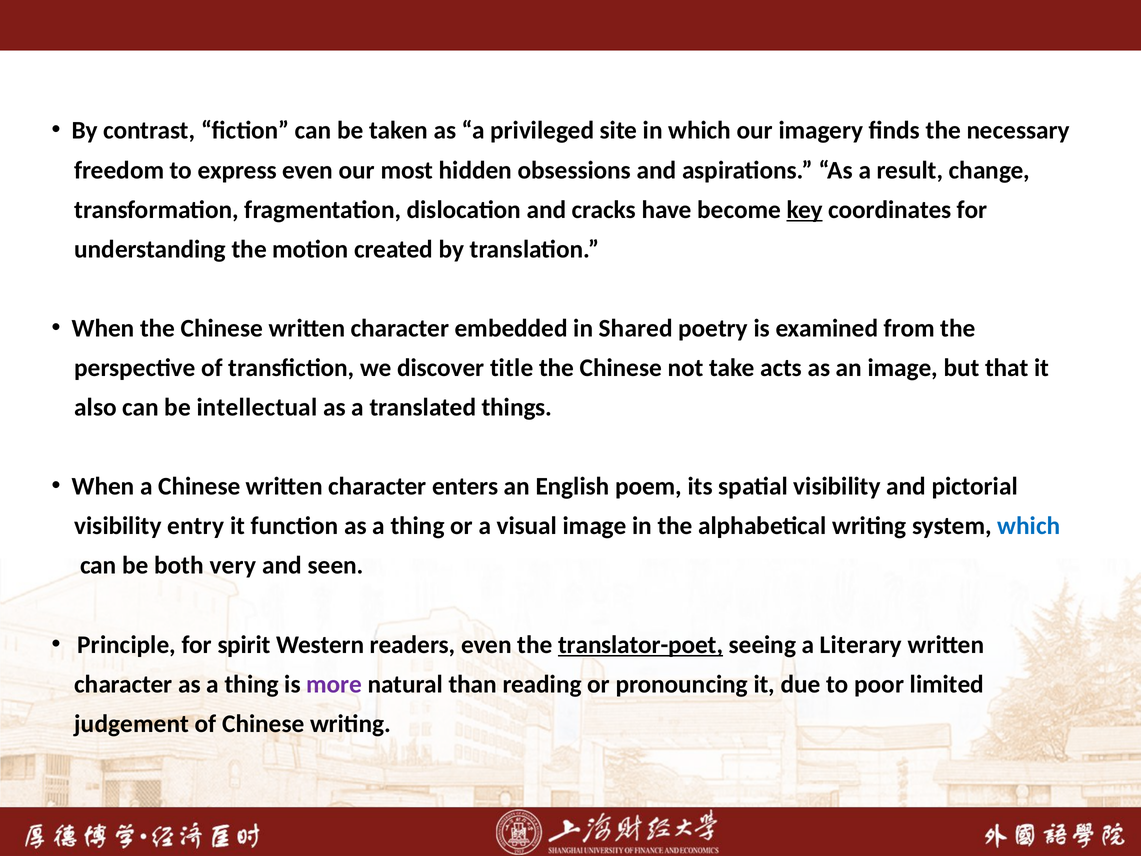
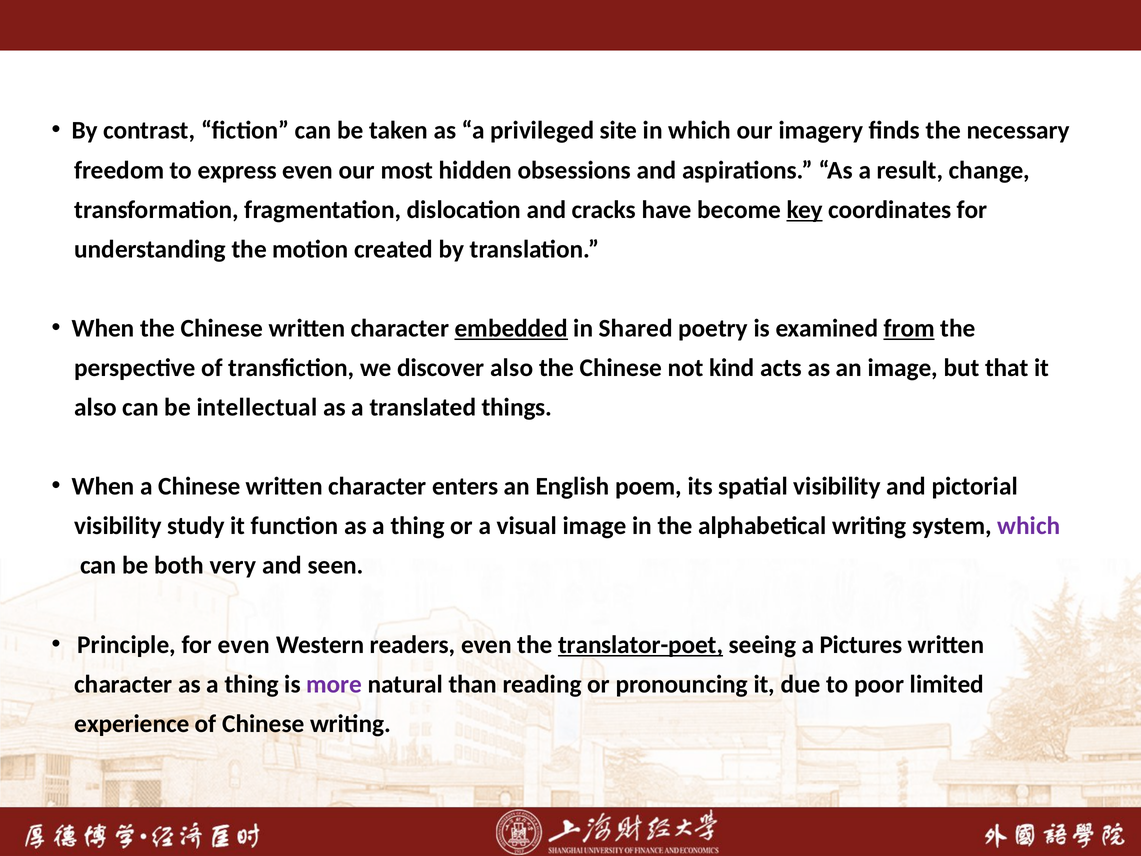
embedded underline: none -> present (511, 328)
from underline: none -> present (909, 328)
discover title: title -> also (512, 368)
take: take -> kind (732, 368)
entry: entry -> study (196, 526)
which colour: blue -> purple (1029, 526)
for spirit: spirit -> even (244, 644)
Literary: Literary -> Pictures (861, 644)
judgement: judgement -> experience (132, 724)
